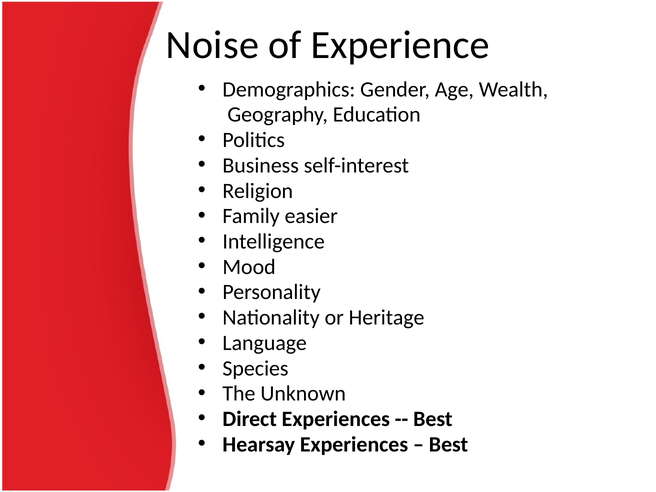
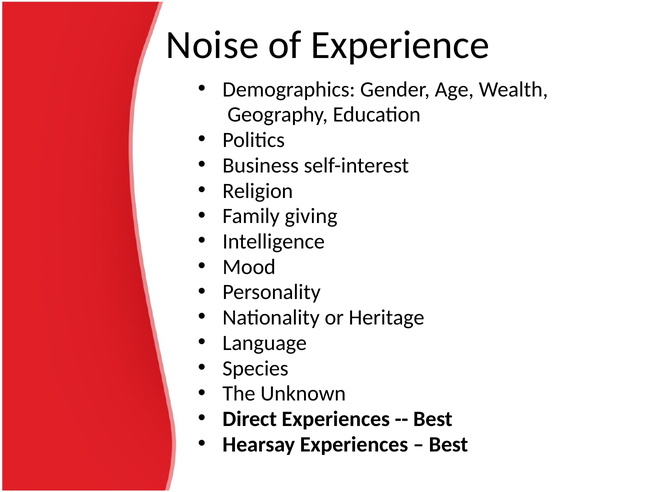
easier: easier -> giving (311, 216)
